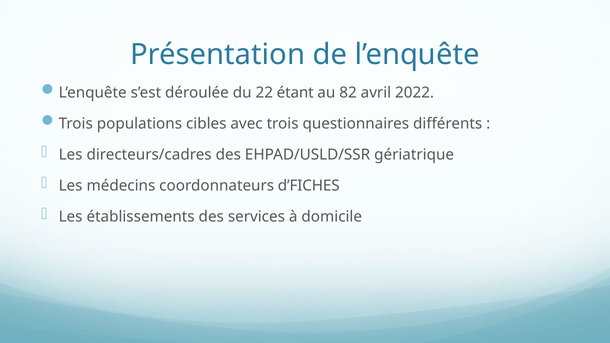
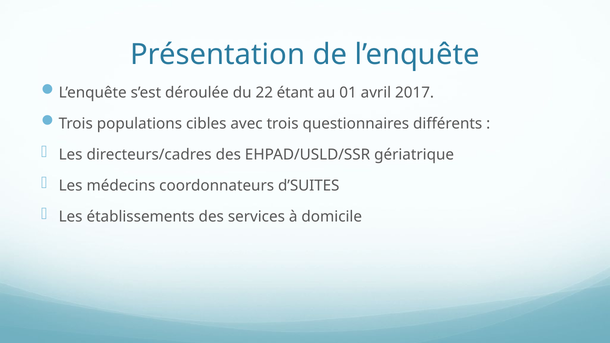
82: 82 -> 01 (348, 93)
2022: 2022 -> 2017 (415, 93)
d’FICHES: d’FICHES -> d’SUITES (309, 186)
